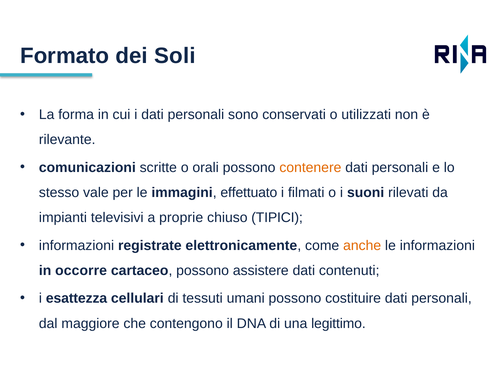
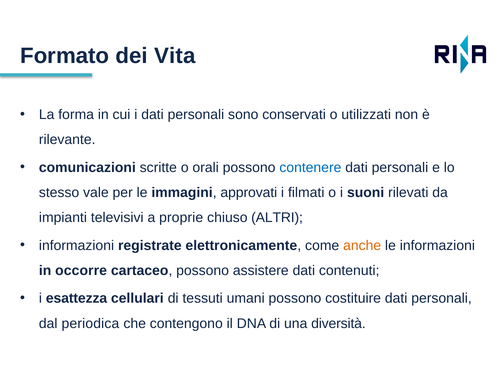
Soli: Soli -> Vita (175, 56)
contenere colour: orange -> blue (310, 168)
effettuato: effettuato -> approvati (249, 193)
TIPICI: TIPICI -> ALTRI (277, 218)
maggiore: maggiore -> periodica (90, 324)
legittimo: legittimo -> diversità (338, 324)
